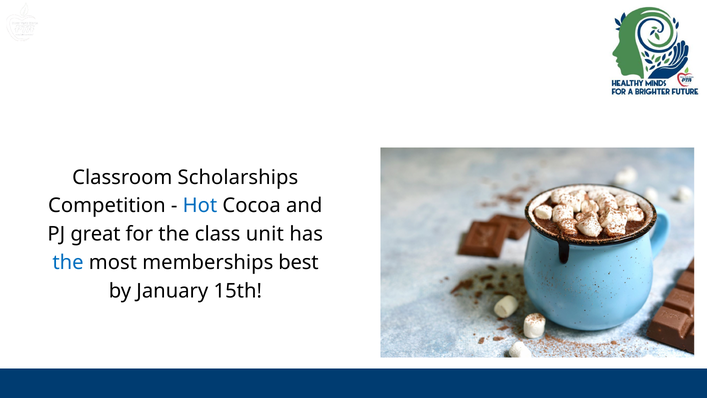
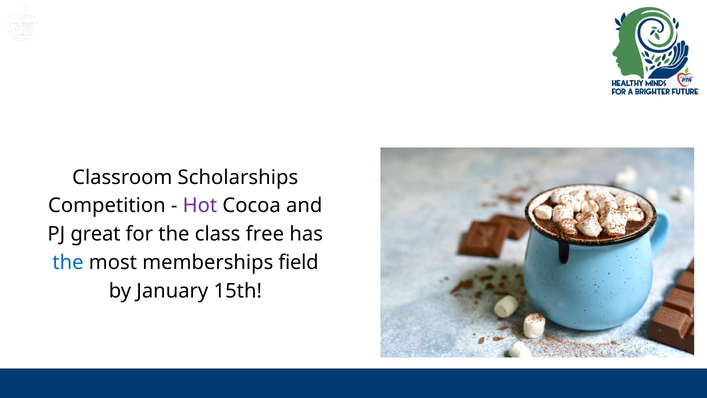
Hot colour: blue -> purple (200, 206)
unit: unit -> free (265, 234)
best: best -> field (298, 262)
